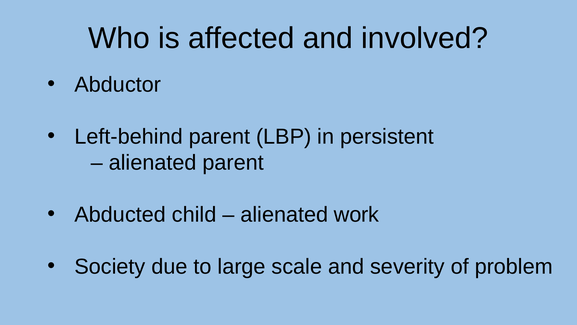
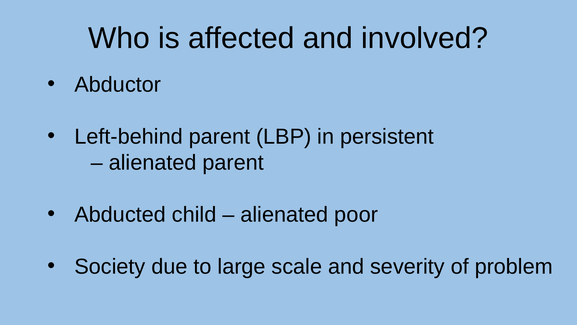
work: work -> poor (356, 214)
